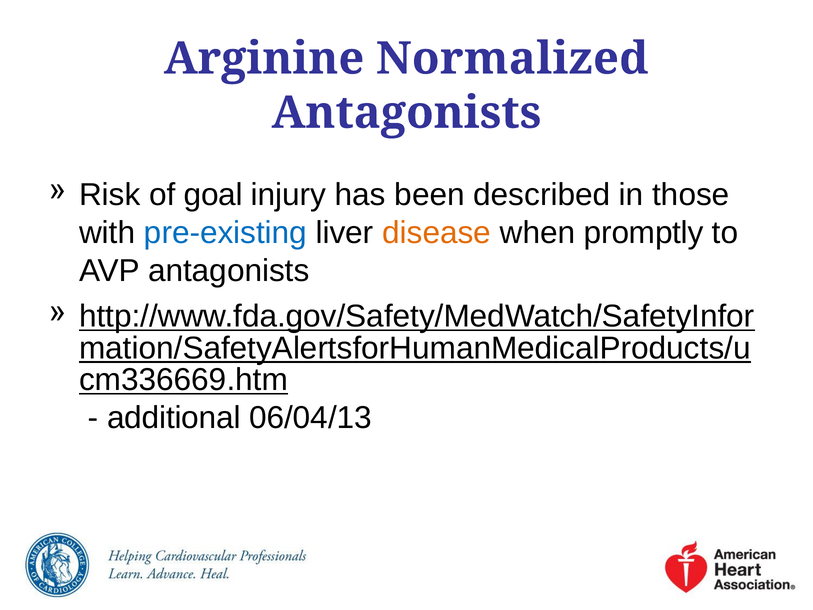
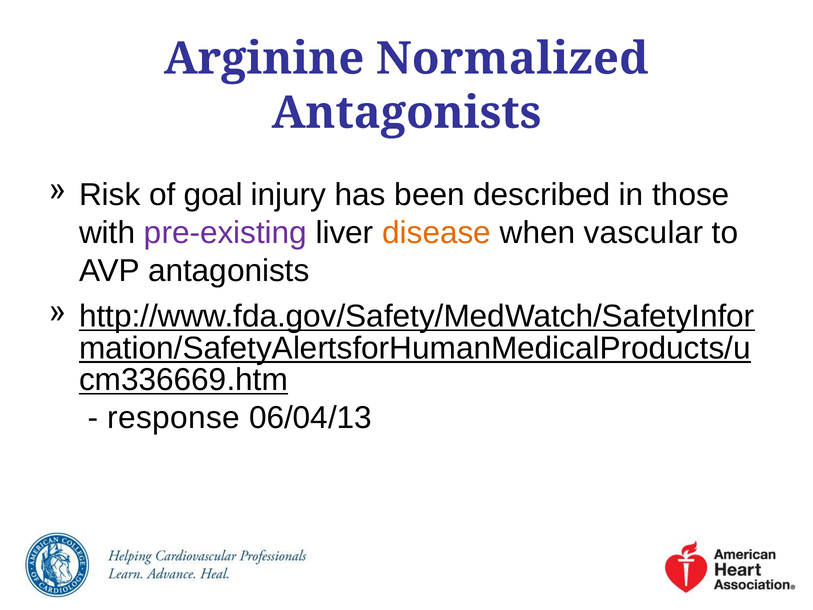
pre-existing colour: blue -> purple (225, 233)
promptly: promptly -> vascular (643, 233)
additional: additional -> response (174, 418)
